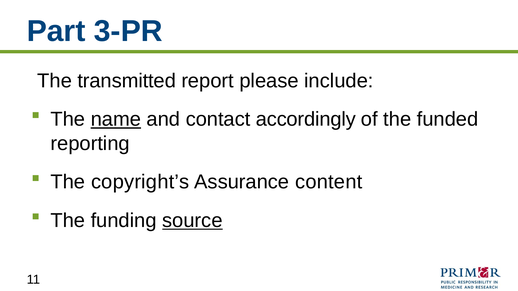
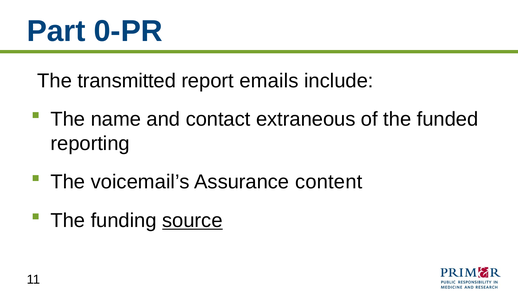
3-PR: 3-PR -> 0-PR (128, 31)
please: please -> emails (269, 81)
name underline: present -> none (116, 119)
accordingly: accordingly -> extraneous (306, 119)
copyright’s: copyright’s -> voicemail’s (140, 182)
